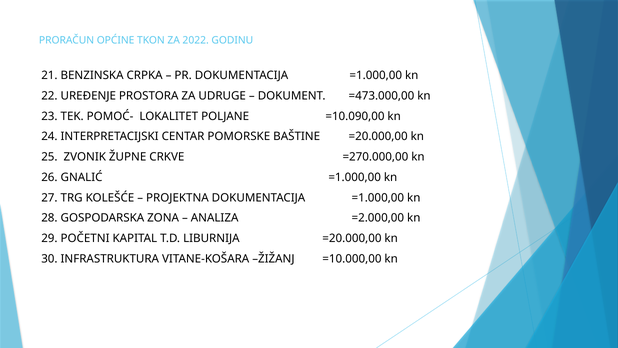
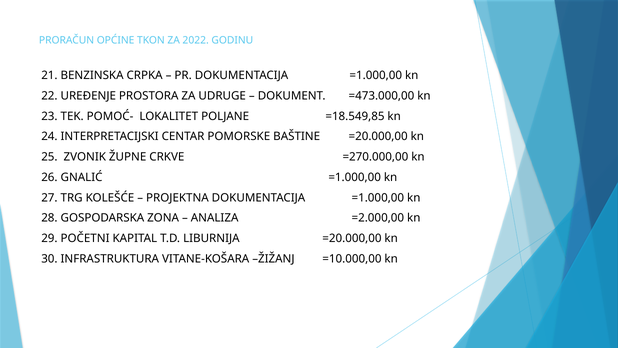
=10.090,00: =10.090,00 -> =18.549,85 (355, 116)
